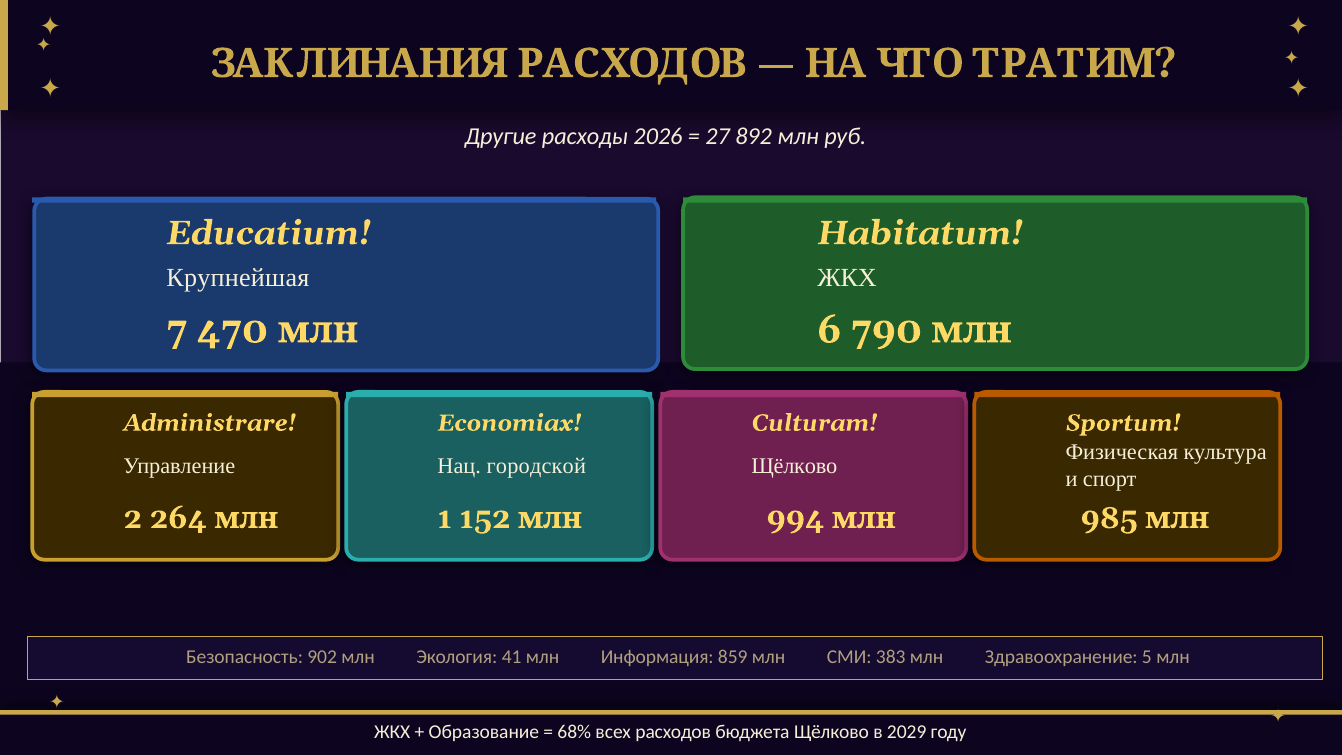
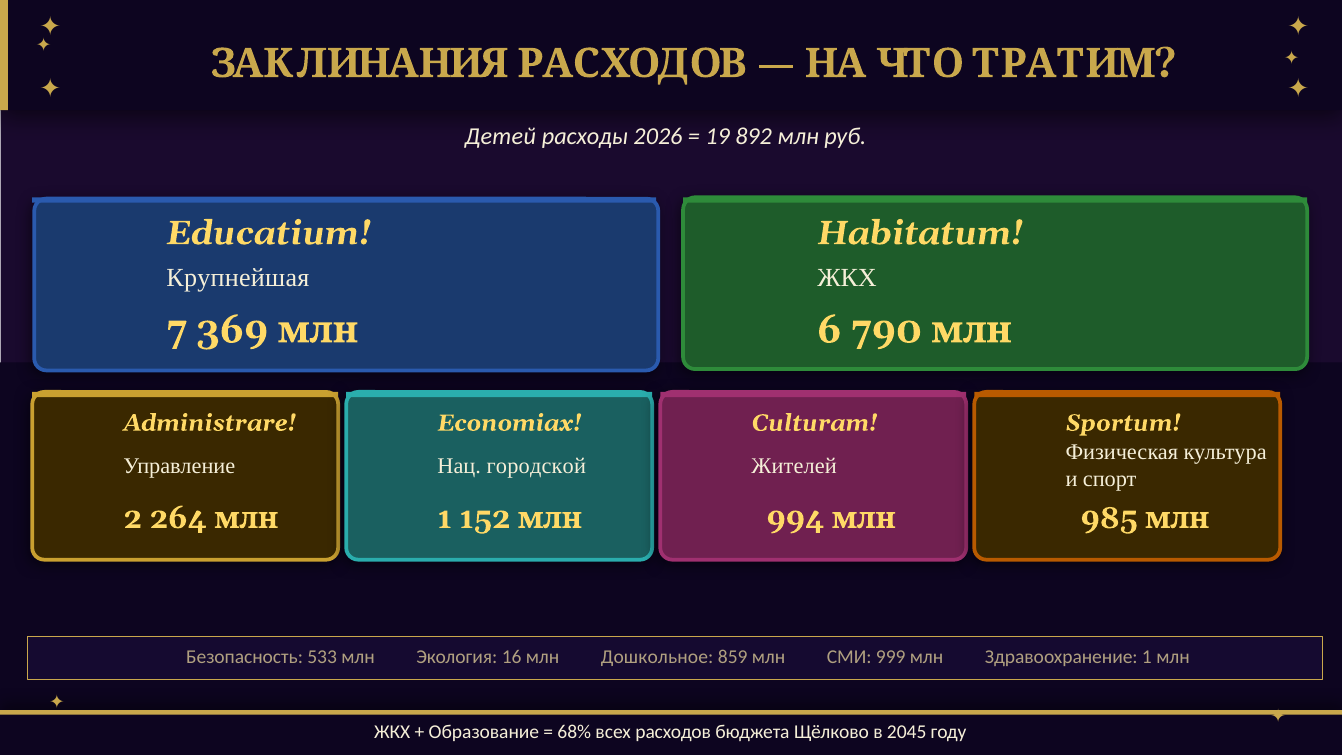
Другие: Другие -> Детей (500, 137)
27: 27 -> 19 (718, 137)
470: 470 -> 369 (232, 330)
Щёлково: Щёлково -> Жителей (794, 466)
902: 902 -> 533 (322, 657)
41: 41 -> 16 (512, 657)
Информация: Информация -> Дошкольное (657, 657)
383: 383 -> 999 (891, 657)
Здравоохранение 5: 5 -> 1 (1147, 657)
2029: 2029 -> 2045 (907, 732)
